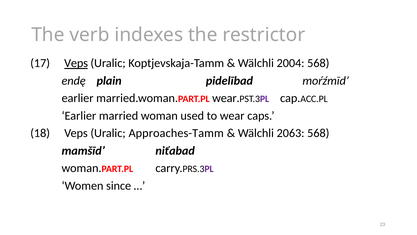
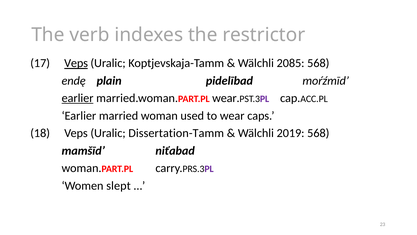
2004: 2004 -> 2085 (291, 63)
earlier underline: none -> present (78, 98)
Approaches-Tamm: Approaches-Tamm -> Dissertation-Tamm (176, 133)
2063: 2063 -> 2019 (291, 133)
since: since -> slept (119, 185)
